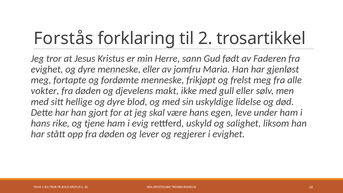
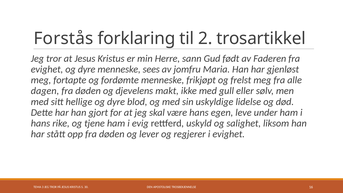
menneske eller: eller -> sees (151, 69)
vokter: vokter -> dagen (45, 91)
